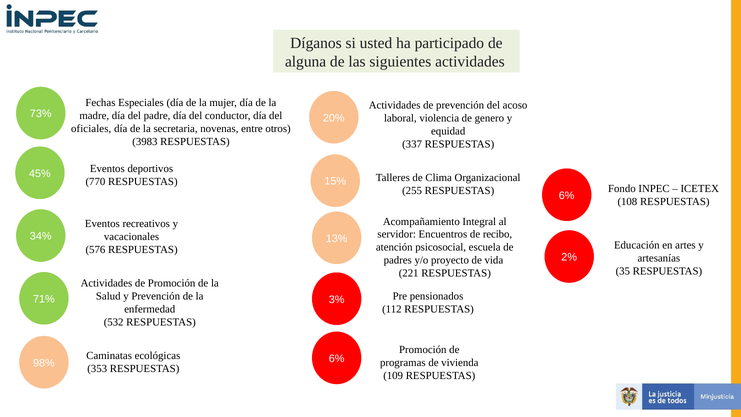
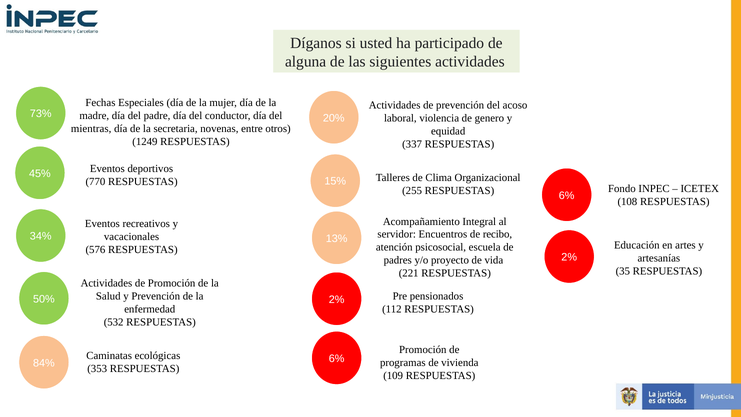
oficiales: oficiales -> mientras (91, 129)
3983: 3983 -> 1249 (145, 142)
71%: 71% -> 50% (44, 299)
3%: 3% -> 2% (337, 299)
98%: 98% -> 84% (44, 363)
